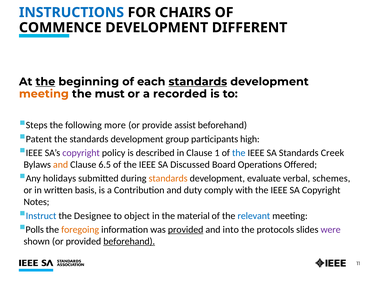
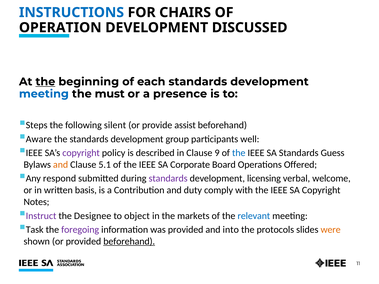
COMMENCE: COMMENCE -> OPERATION (60, 28)
DIFFERENT: DIFFERENT -> DISCUSSED (250, 28)
standards underline: present -> none (198, 82)
meeting colour: orange -> blue (44, 94)
recorded: recorded -> presence (180, 94)
more: more -> silent (115, 125)
Patent: Patent -> Aware (39, 139)
high: high -> well (250, 139)
1: 1 -> 9 (217, 153)
Creek: Creek -> Guess (333, 153)
6.5: 6.5 -> 5.1 (105, 165)
Discussed: Discussed -> Corporate (190, 165)
holidays: holidays -> respond (60, 179)
standards colour: orange -> purple (168, 179)
evaluate: evaluate -> licensing (264, 179)
schemes: schemes -> welcome (331, 179)
Instruct colour: blue -> purple (41, 216)
material: material -> markets (193, 216)
Polls: Polls -> Task (35, 230)
foregoing colour: orange -> purple (80, 230)
provided underline: present -> none (186, 230)
were colour: purple -> orange (331, 230)
